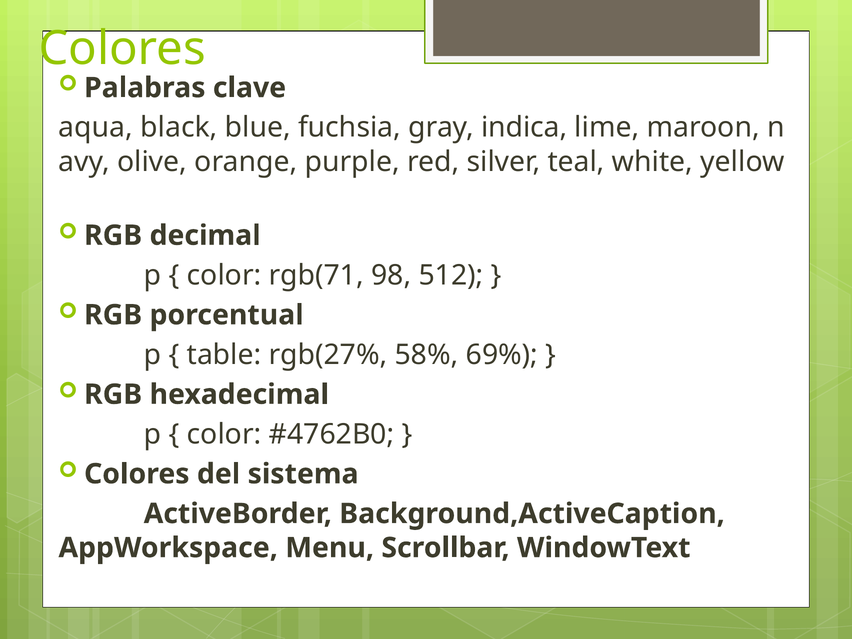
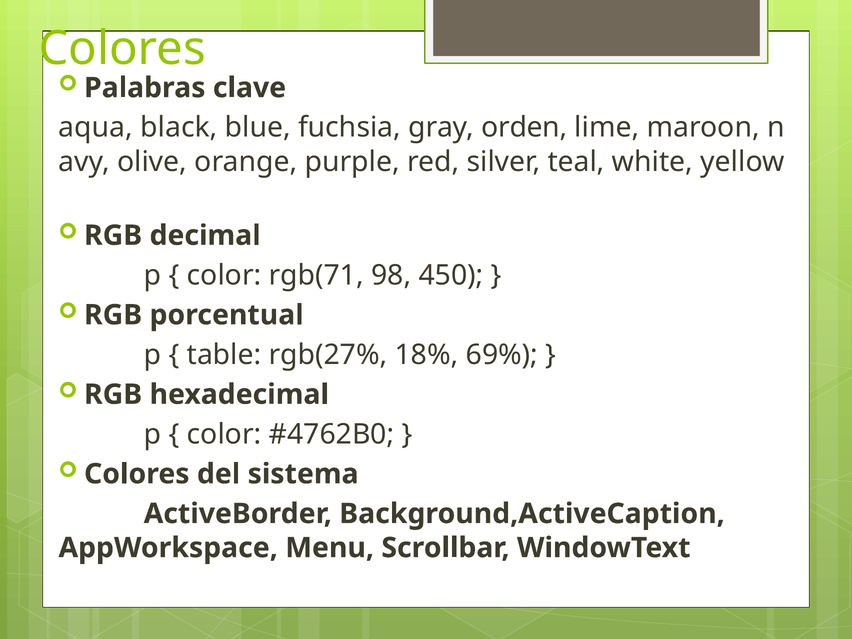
indica: indica -> orden (524, 128)
512: 512 -> 450 (451, 275)
58%: 58% -> 18% (427, 355)
